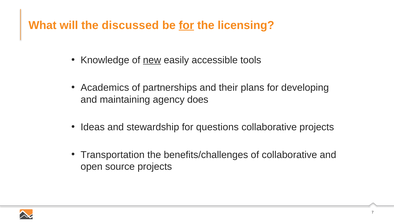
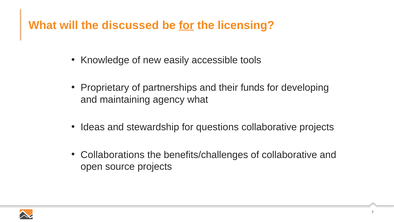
new underline: present -> none (152, 60)
Academics: Academics -> Proprietary (105, 88)
plans: plans -> funds (253, 88)
agency does: does -> what (198, 99)
Transportation: Transportation -> Collaborations (113, 155)
